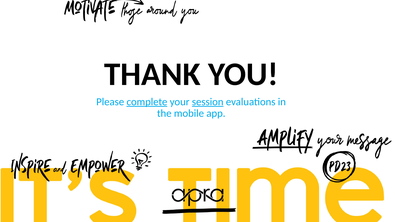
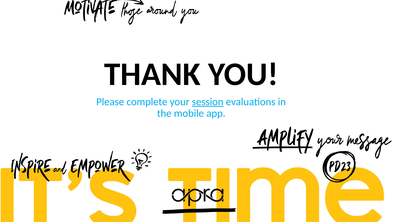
complete underline: present -> none (147, 102)
